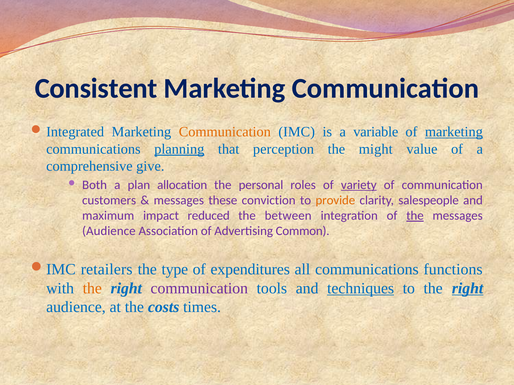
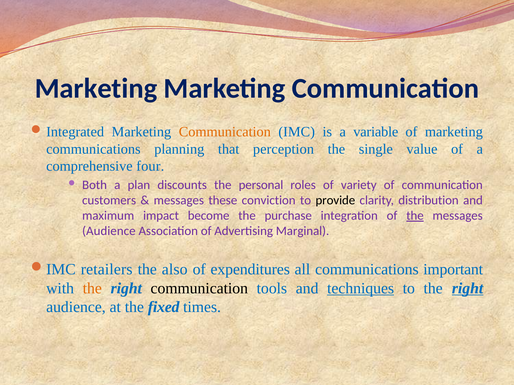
Consistent: Consistent -> Marketing (96, 89)
marketing underline: present -> none (454, 132)
planning underline: present -> none (179, 149)
might: might -> single (376, 149)
give: give -> four (150, 166)
allocation: allocation -> discounts (182, 185)
variety underline: present -> none (359, 185)
provide colour: orange -> black (335, 201)
salespeople: salespeople -> distribution (429, 201)
reduced: reduced -> become (209, 216)
between: between -> purchase (288, 216)
Common: Common -> Marginal (303, 231)
type: type -> also (175, 270)
functions: functions -> important (453, 270)
communication colour: purple -> black (199, 289)
costs: costs -> fixed (164, 307)
